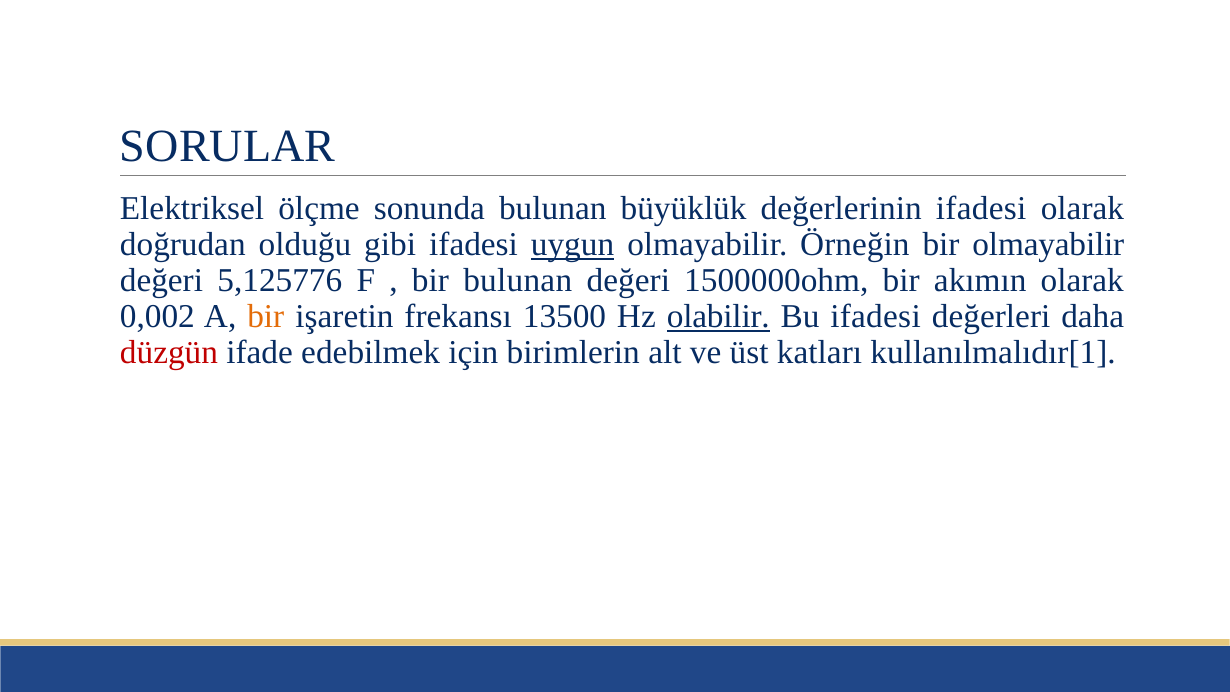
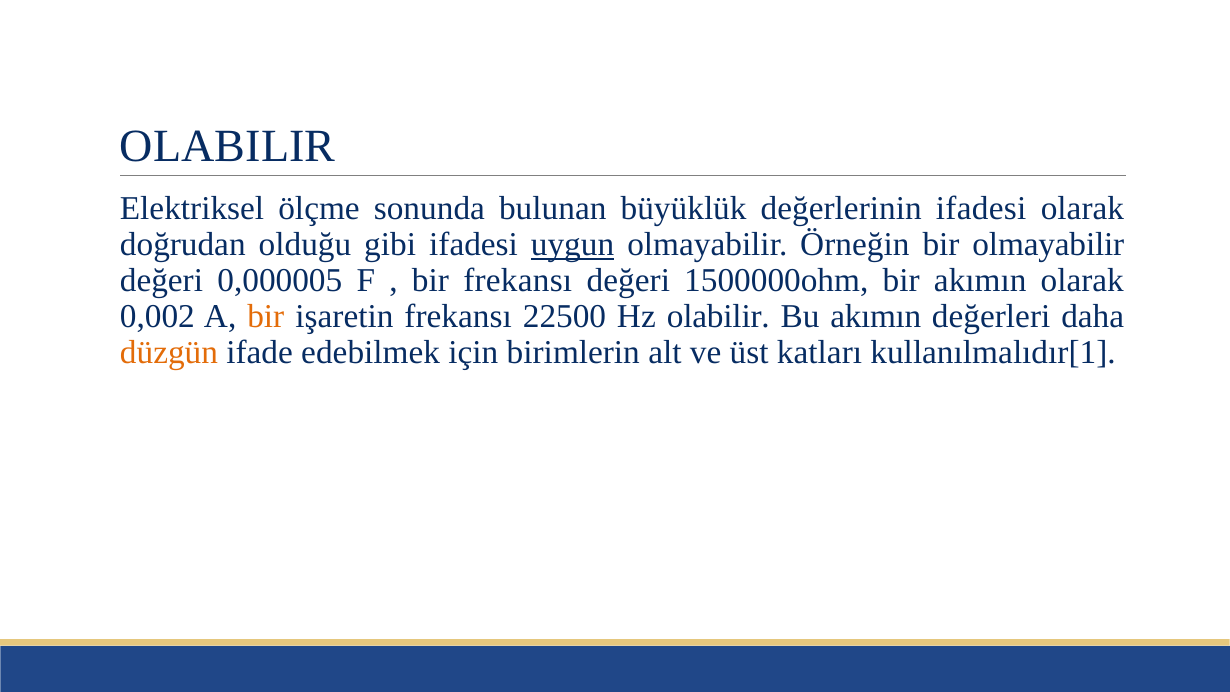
SORULAR: SORULAR -> OLABILIR (228, 146)
5,125776: 5,125776 -> 0,000005 (280, 281)
bir bulunan: bulunan -> frekansı (518, 281)
13500: 13500 -> 22500 (564, 317)
olabilir underline: present -> none (718, 317)
Bu ifadesi: ifadesi -> akımın (876, 317)
düzgün colour: red -> orange (169, 353)
